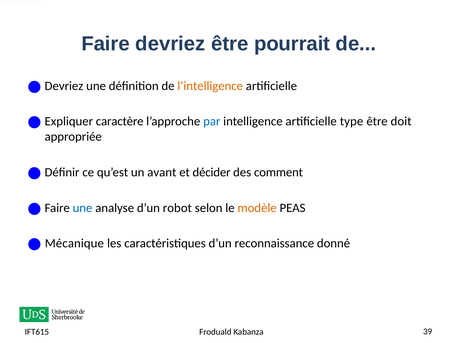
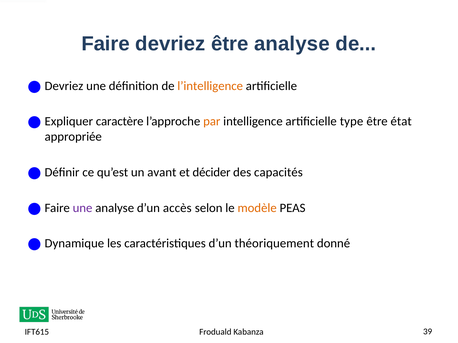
être pourrait: pourrait -> analyse (292, 44)
par colour: blue -> orange (212, 122)
doit: doit -> état (401, 122)
comment: comment -> capacités (278, 172)
une colour: blue -> purple (83, 208)
robot: robot -> accès (177, 208)
Mécanique: Mécanique -> Dynamique (74, 244)
reconnaissance: reconnaissance -> théoriquement (274, 244)
